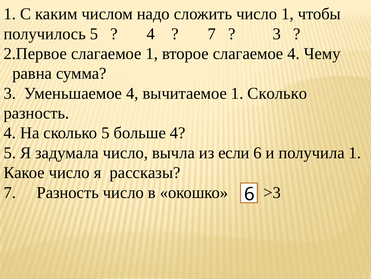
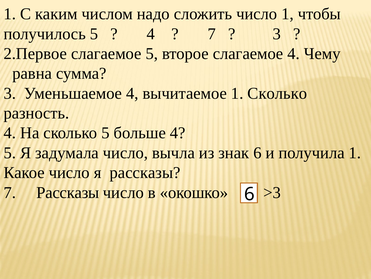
слагаемое 1: 1 -> 5 (152, 54)
если: если -> знак (234, 152)
7 Разность: Разность -> Рассказы (68, 192)
